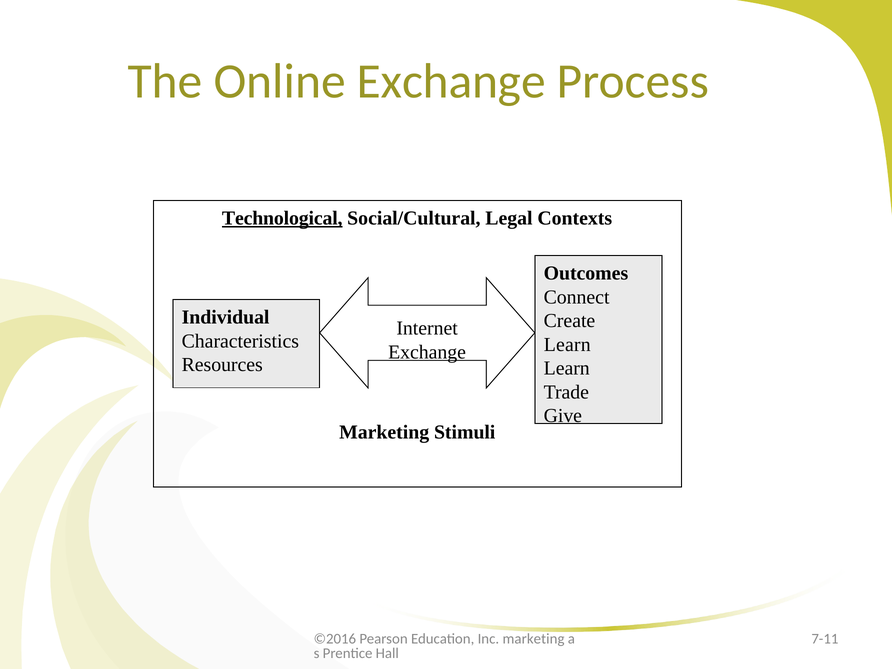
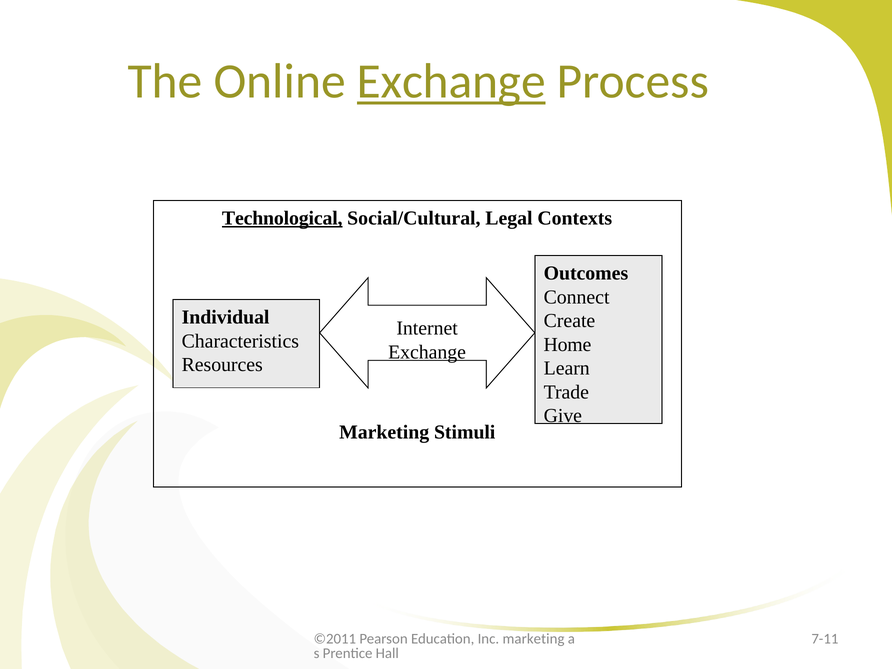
Exchange underline: none -> present (451, 81)
Learn: Learn -> Home (567, 345)
©2016: ©2016 -> ©2011 (335, 639)
